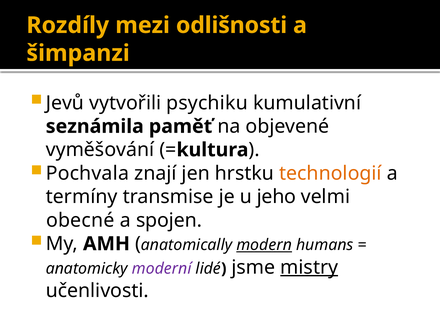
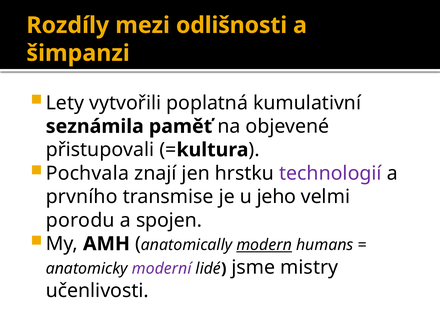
Jevů: Jevů -> Lety (65, 103)
psychiku: psychiku -> poplatná (207, 103)
vyměšování: vyměšování -> přistupovali (100, 150)
technologií colour: orange -> purple (330, 173)
termíny: termíny -> prvního (82, 197)
obecné: obecné -> porodu (80, 220)
mistry underline: present -> none (309, 267)
